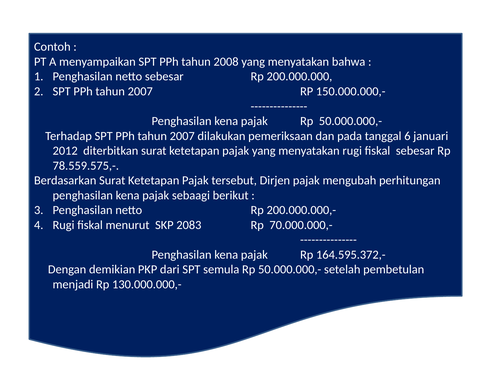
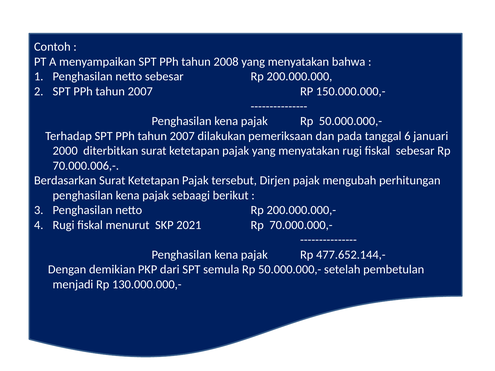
2012: 2012 -> 2000 (65, 151)
78.559.575,-: 78.559.575,- -> 70.000.006,- (86, 166)
2083: 2083 -> 2021 (189, 225)
164.595.372,-: 164.595.372,- -> 477.652.144,- (351, 255)
